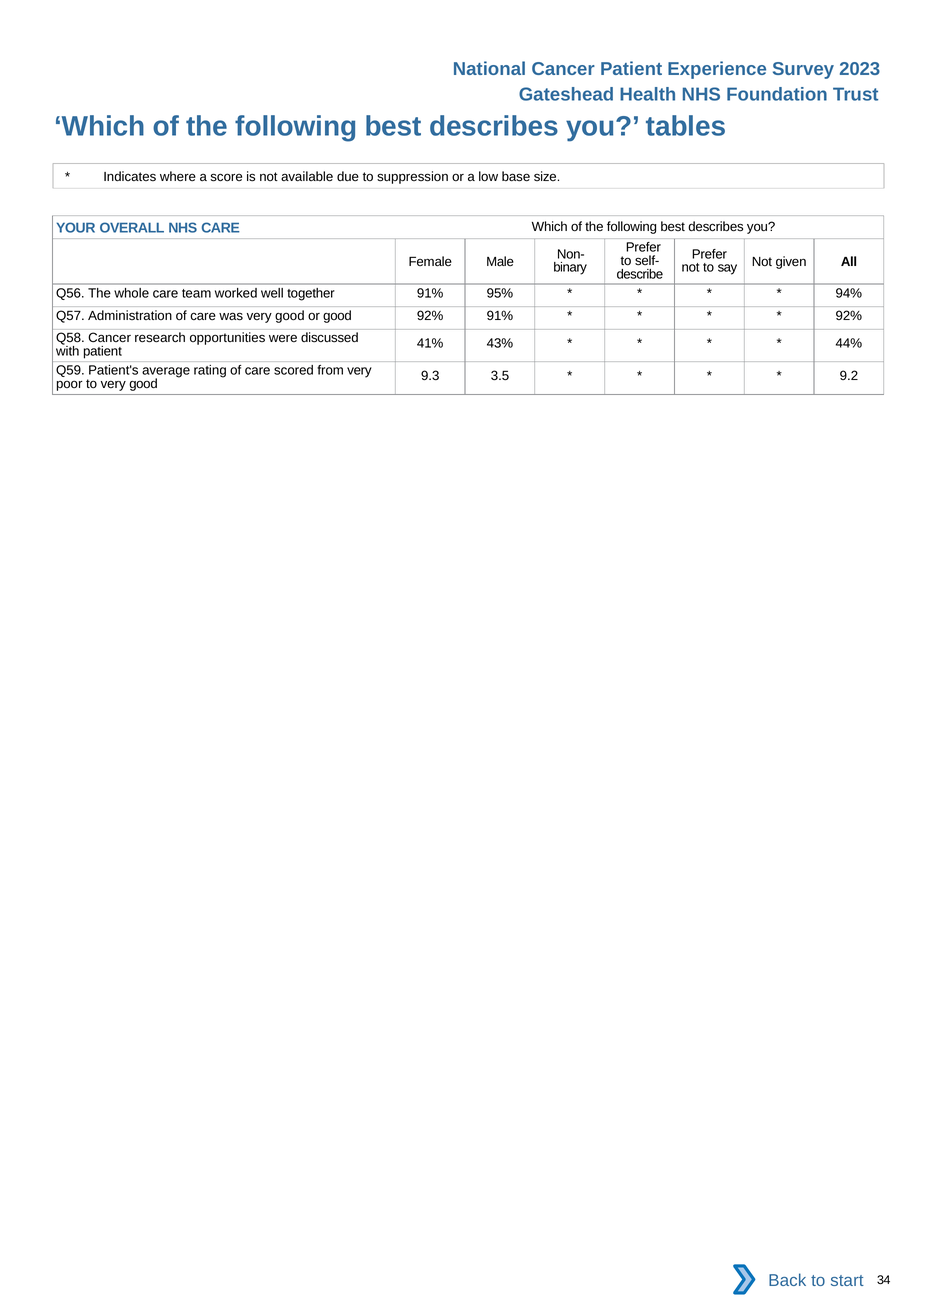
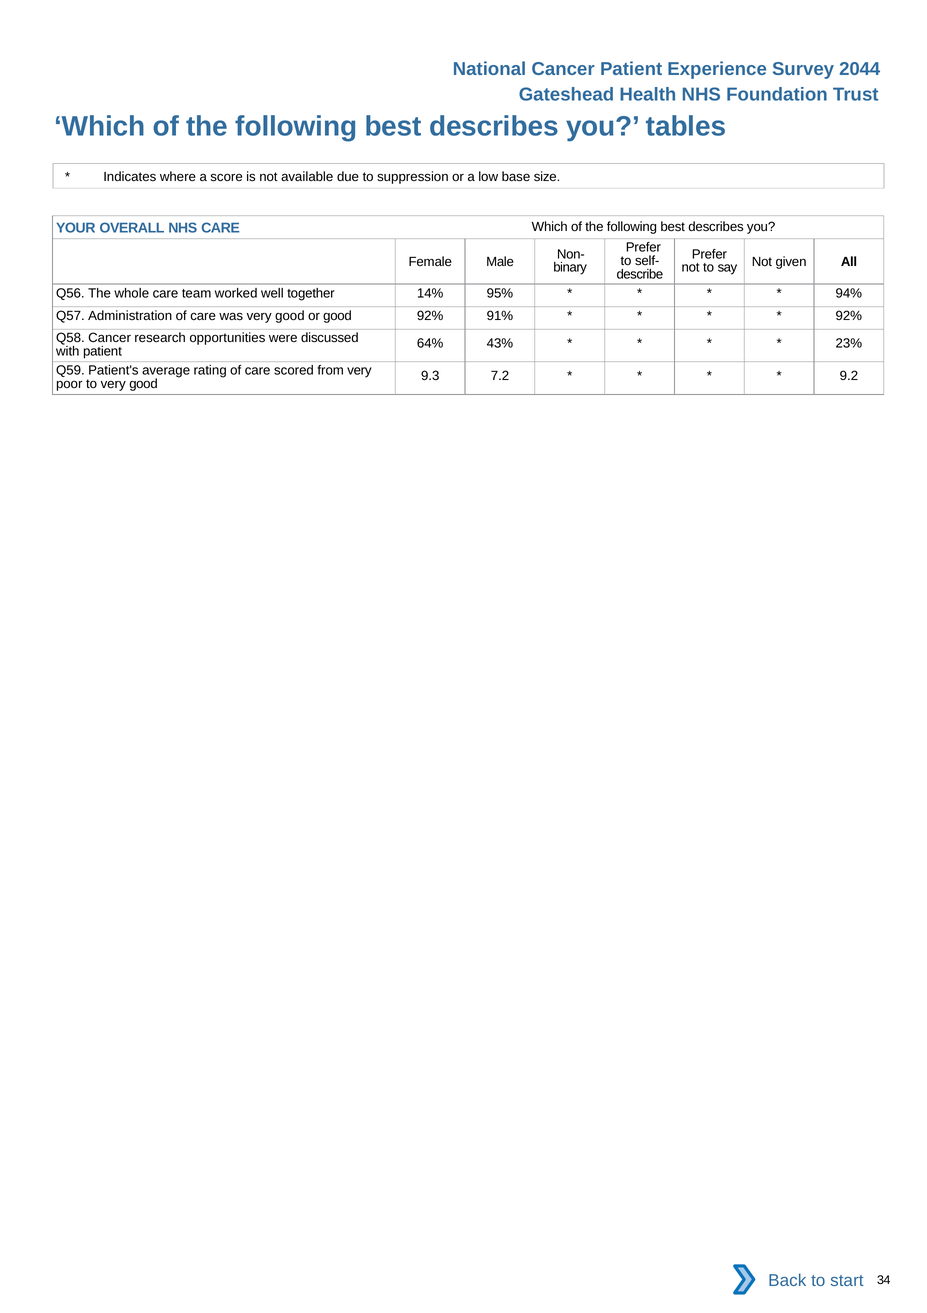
2023: 2023 -> 2044 (860, 69)
together 91%: 91% -> 14% (430, 293)
41%: 41% -> 64% (430, 343)
44%: 44% -> 23% (849, 343)
3.5: 3.5 -> 7.2 (500, 376)
